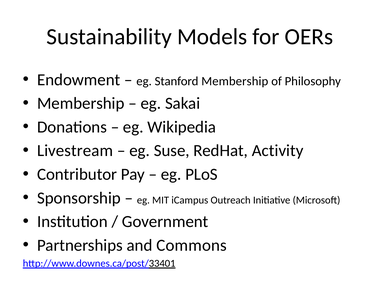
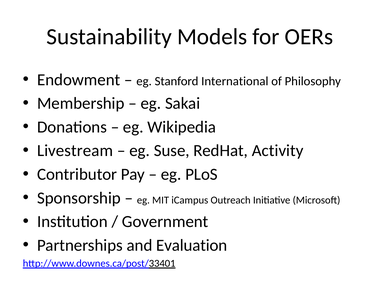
Stanford Membership: Membership -> International (235, 81)
Commons: Commons -> Evaluation (192, 245)
